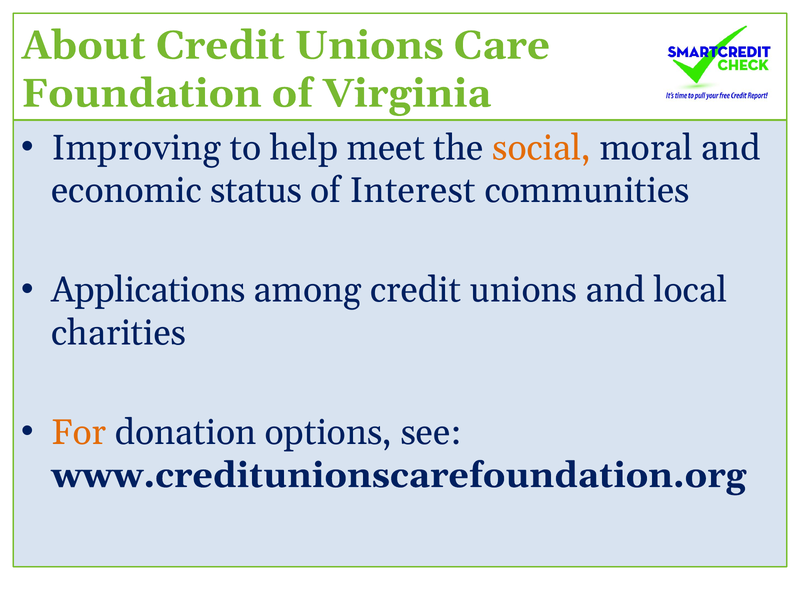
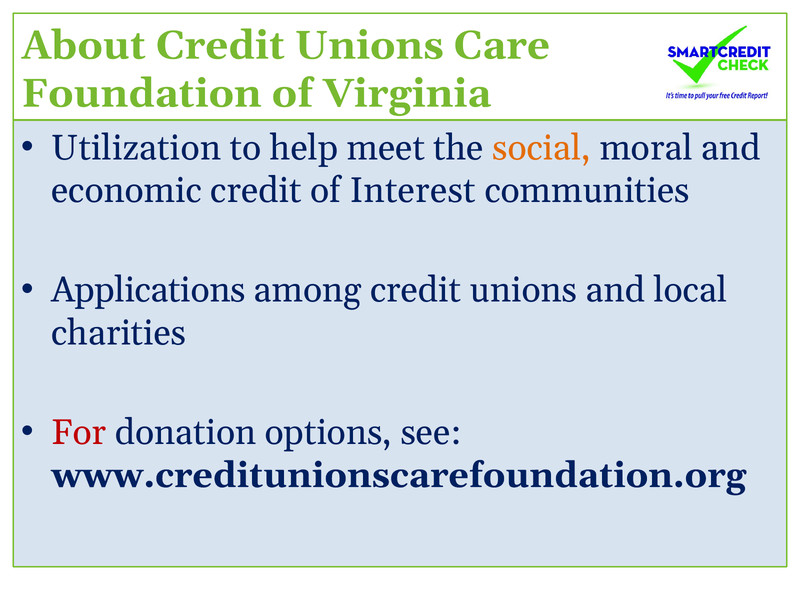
Improving: Improving -> Utilization (136, 148)
economic status: status -> credit (256, 191)
For colour: orange -> red (79, 433)
